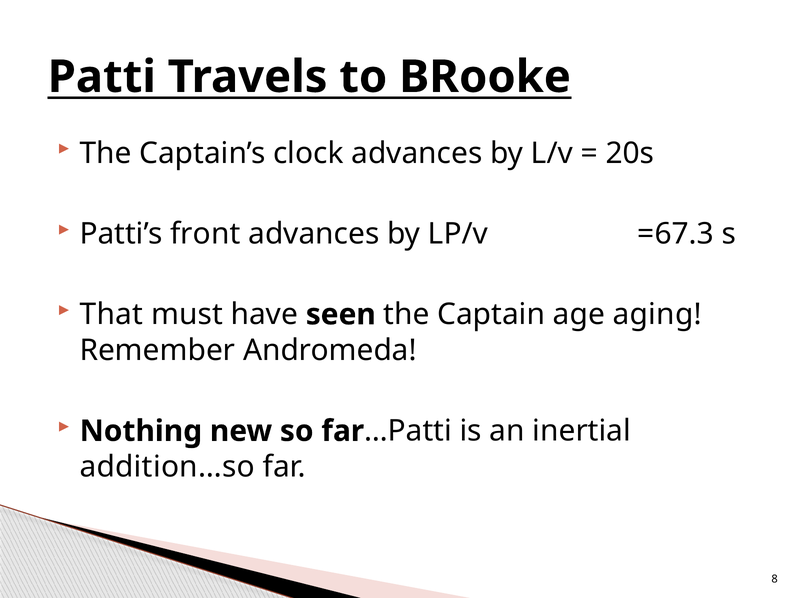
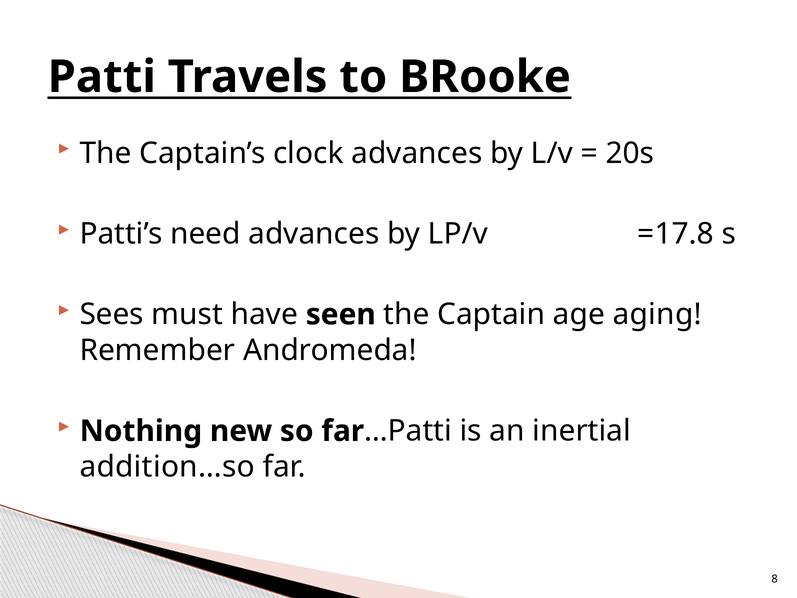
front: front -> need (205, 234)
=67.3: =67.3 -> =17.8 (676, 234)
That: That -> Sees (112, 314)
